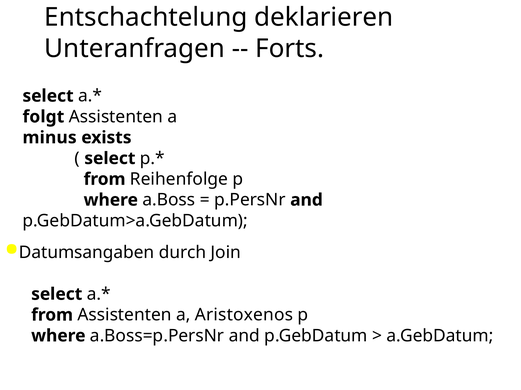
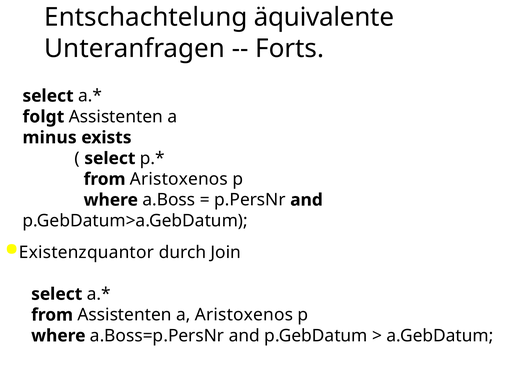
deklarieren: deklarieren -> äquivalente (324, 17)
from Reihenfolge: Reihenfolge -> Aristoxenos (179, 179)
Datumsangaben: Datumsangaben -> Existenzquantor (86, 253)
